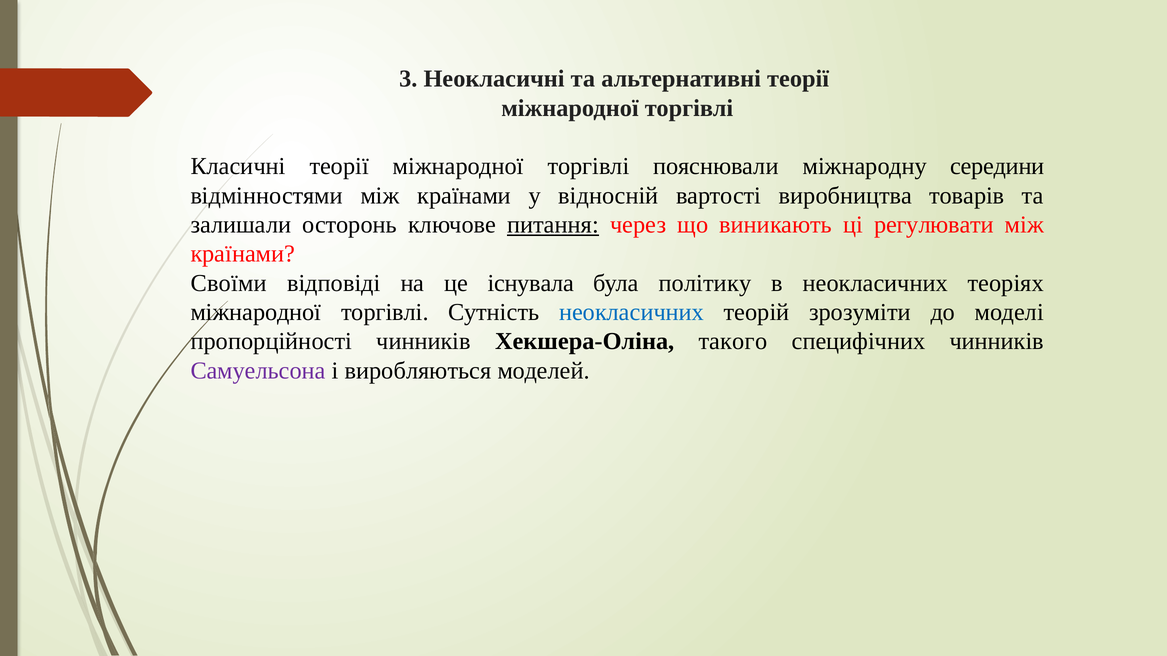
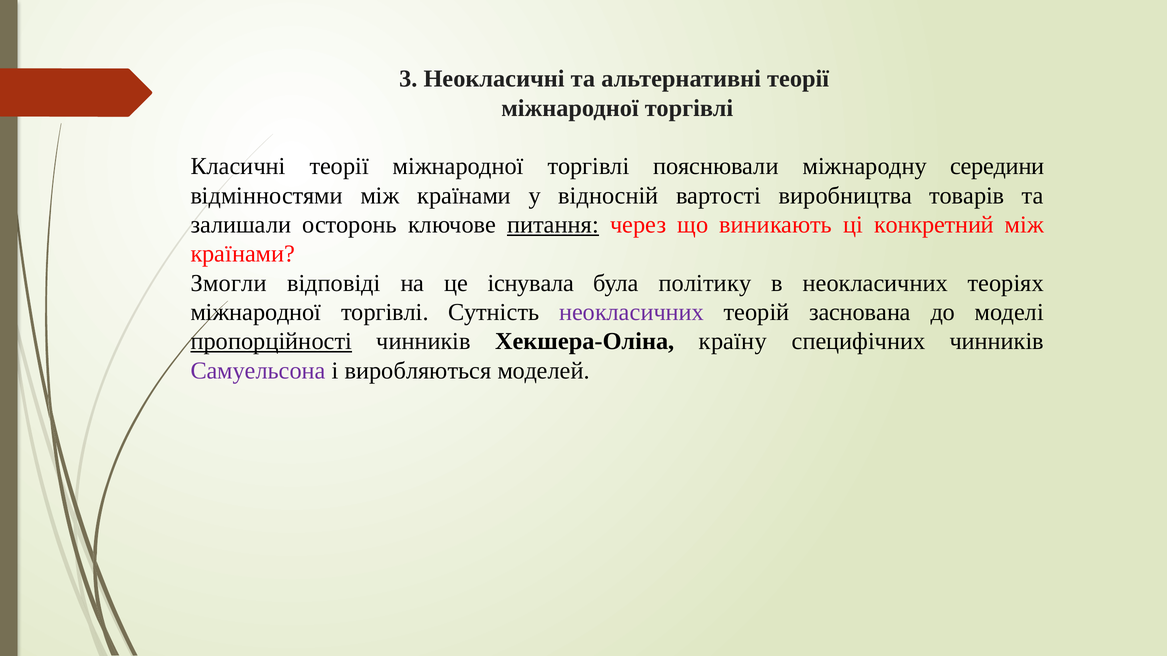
регулювати: регулювати -> конкретний (934, 225)
Своїми: Своїми -> Змогли (229, 283)
неокласичних colour: blue -> purple (632, 312)
зрозуміти: зрозуміти -> заснована (860, 312)
пропорційності underline: none -> present (271, 342)
такого: такого -> країну (733, 342)
